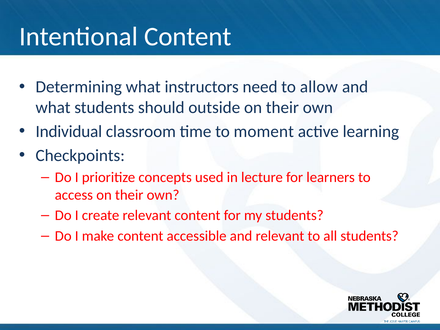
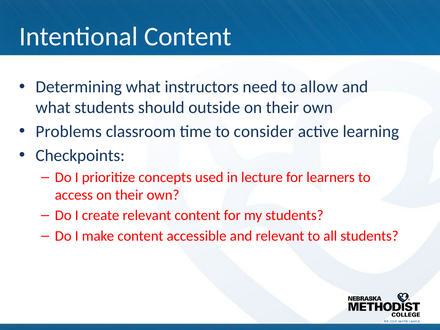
Individual: Individual -> Problems (69, 132)
moment: moment -> consider (264, 132)
